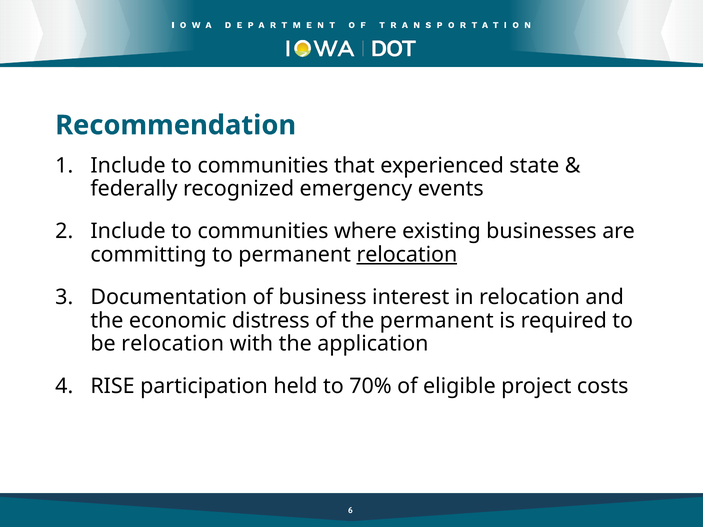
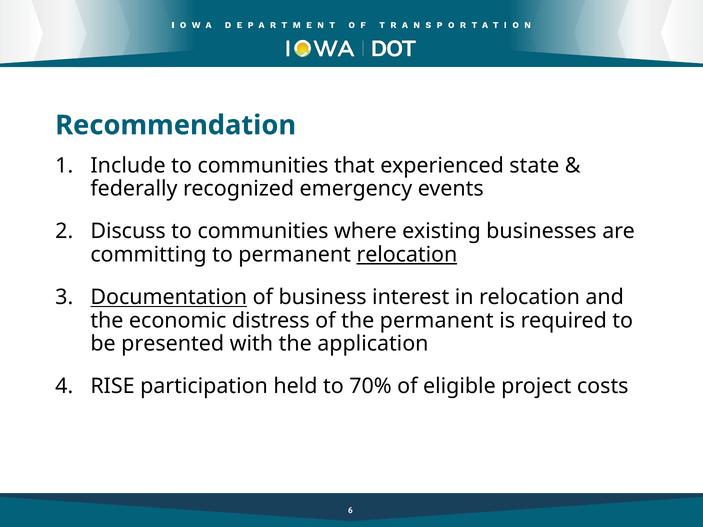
Include: Include -> Discuss (128, 231)
Documentation underline: none -> present (169, 297)
be relocation: relocation -> presented (173, 344)
